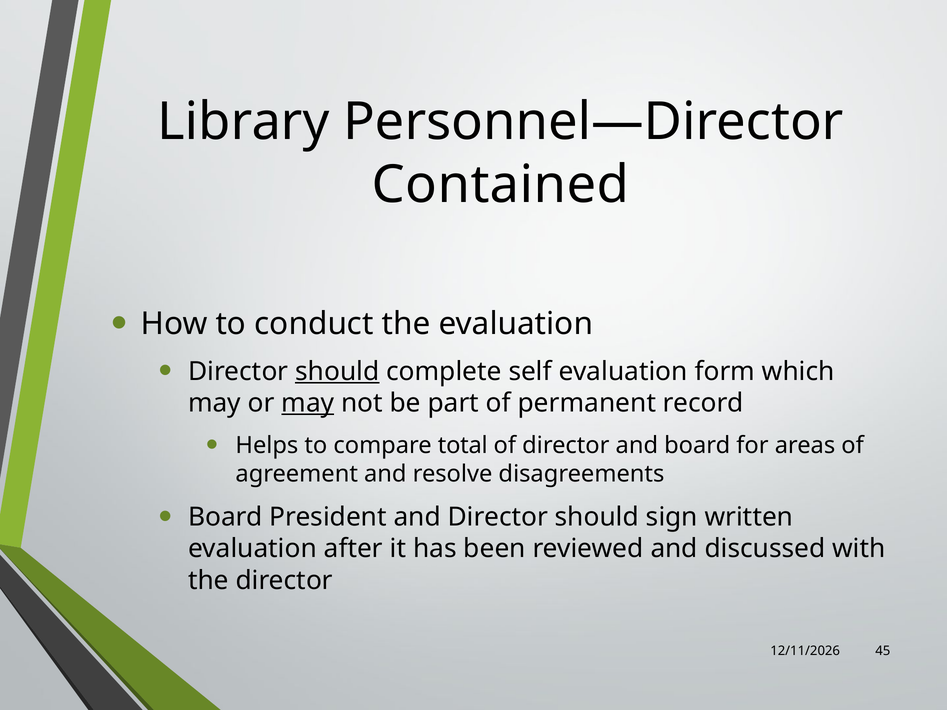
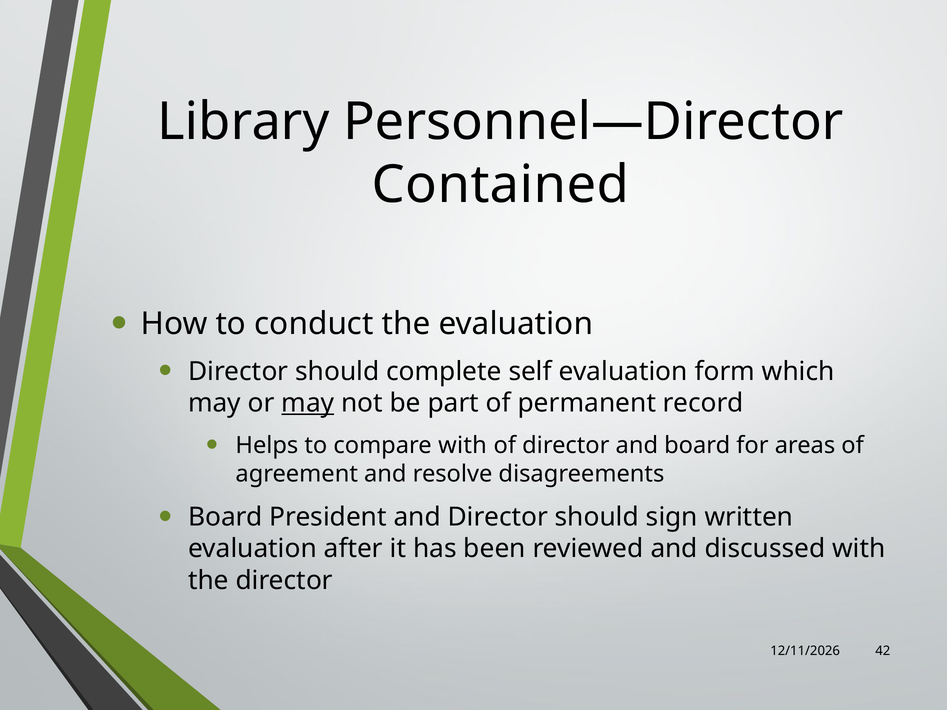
should underline: present -> none (337, 372)
compare total: total -> with (463, 446)
45: 45 -> 42 (883, 651)
